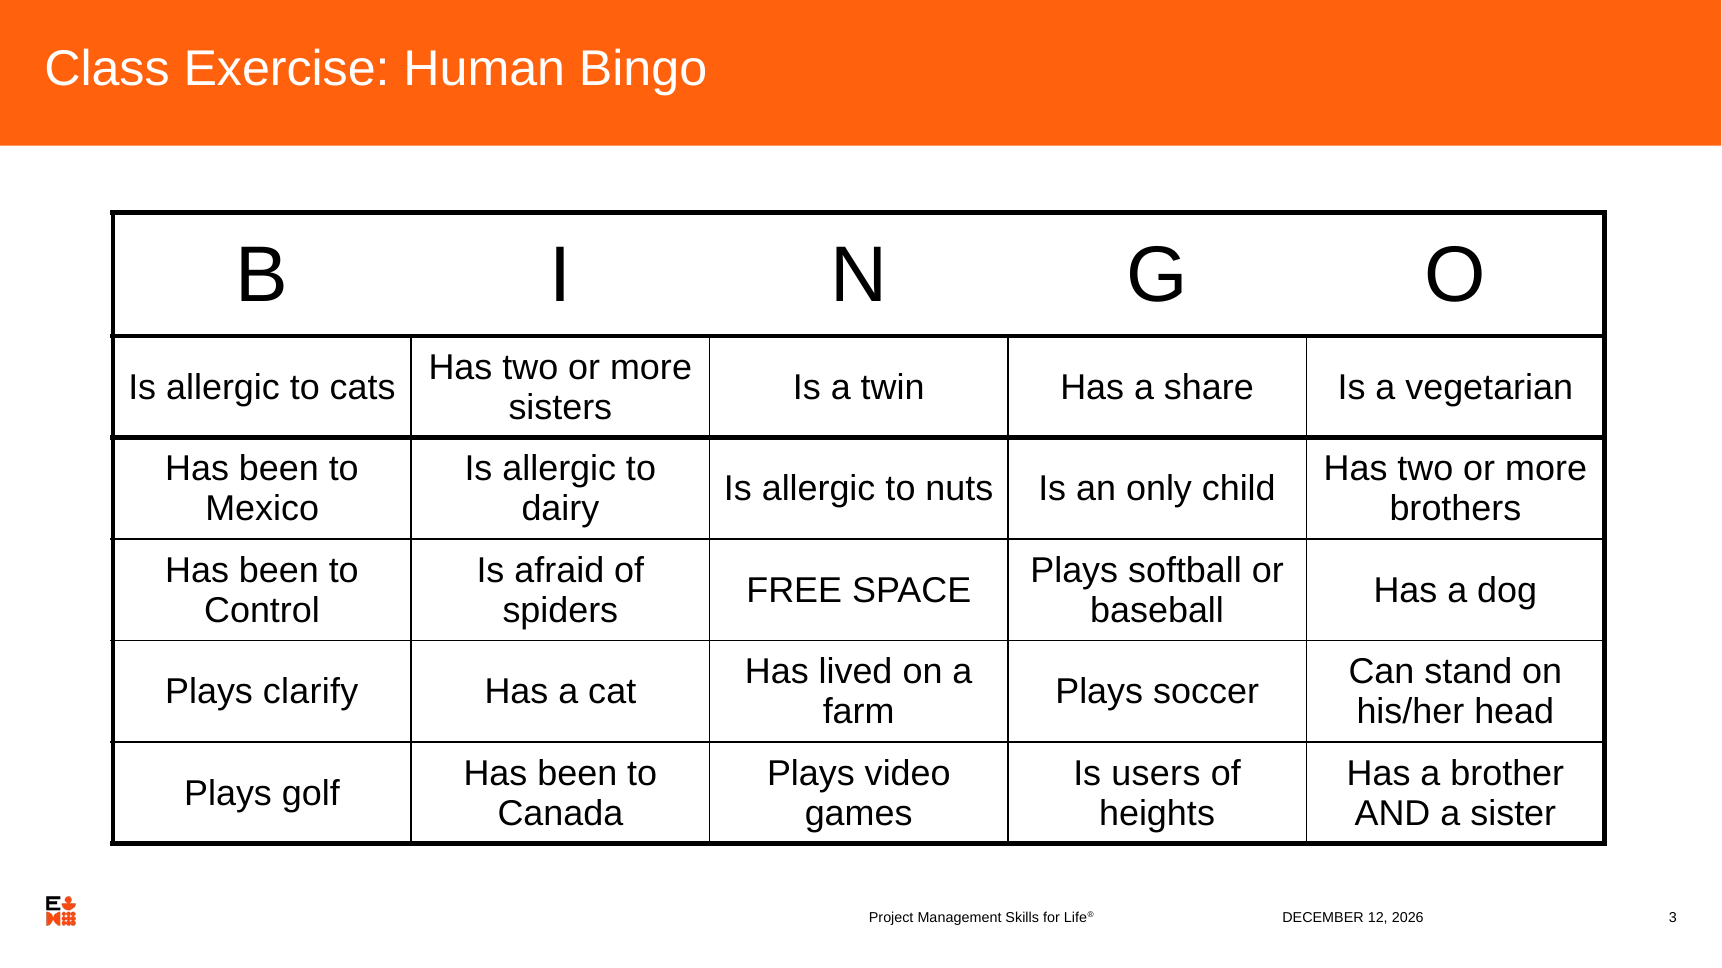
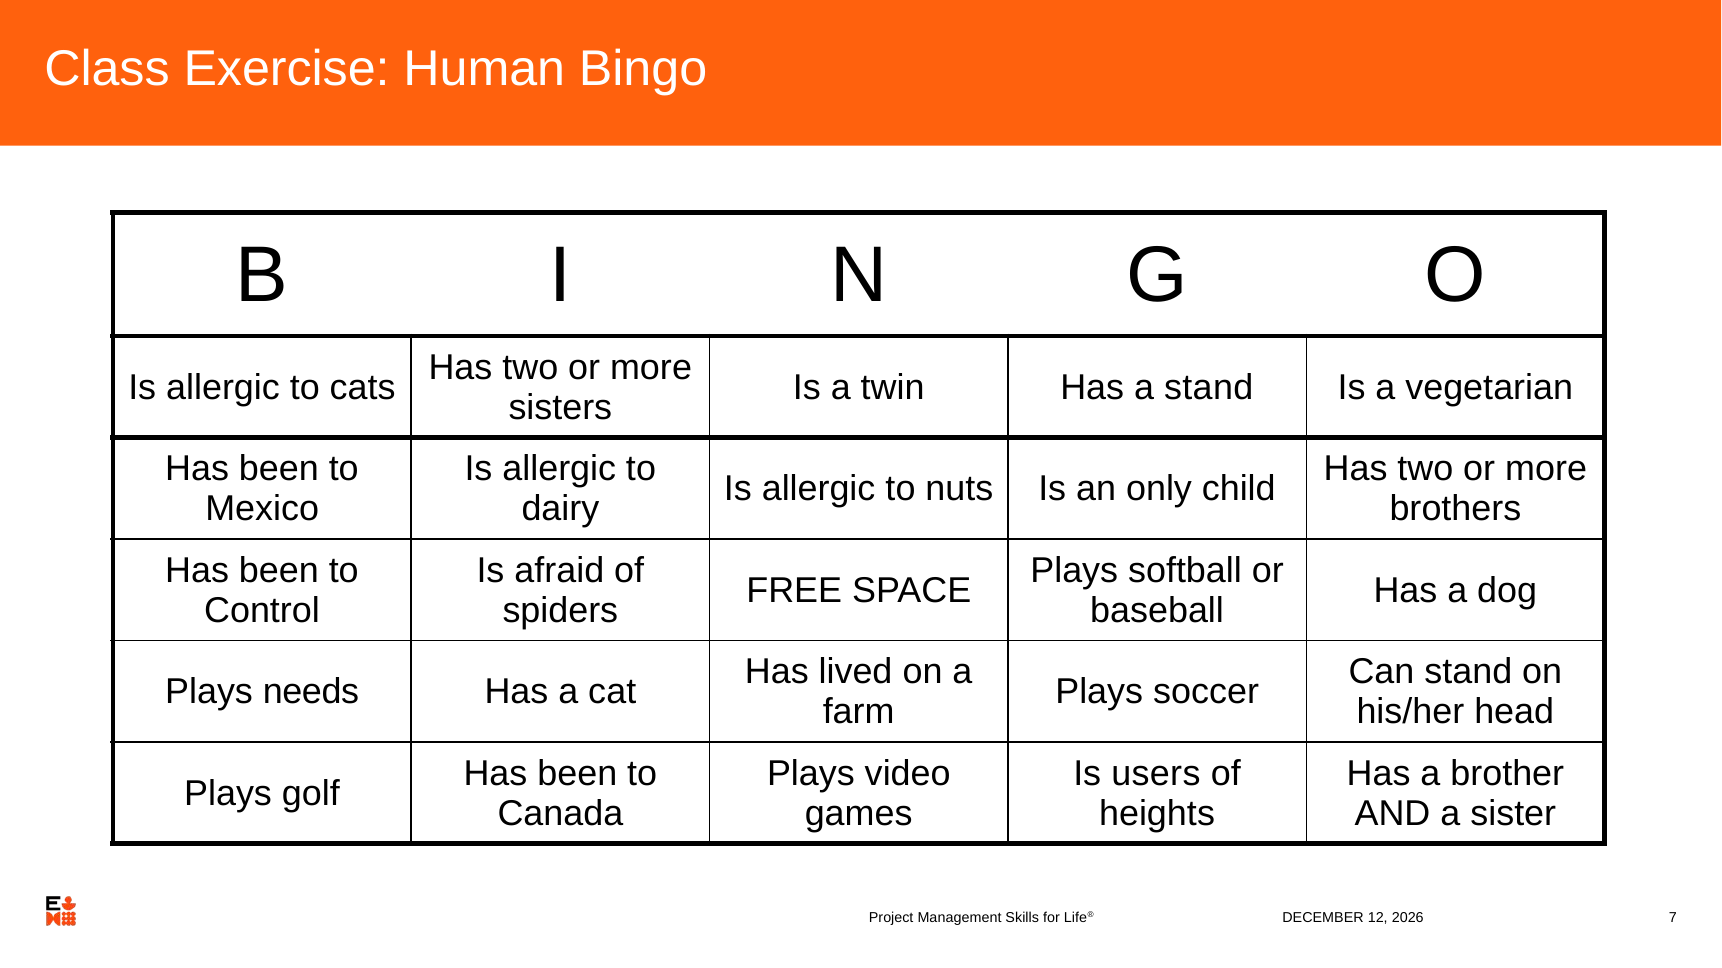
a share: share -> stand (1209, 388)
clarify: clarify -> needs (311, 692)
3: 3 -> 7 (1673, 918)
